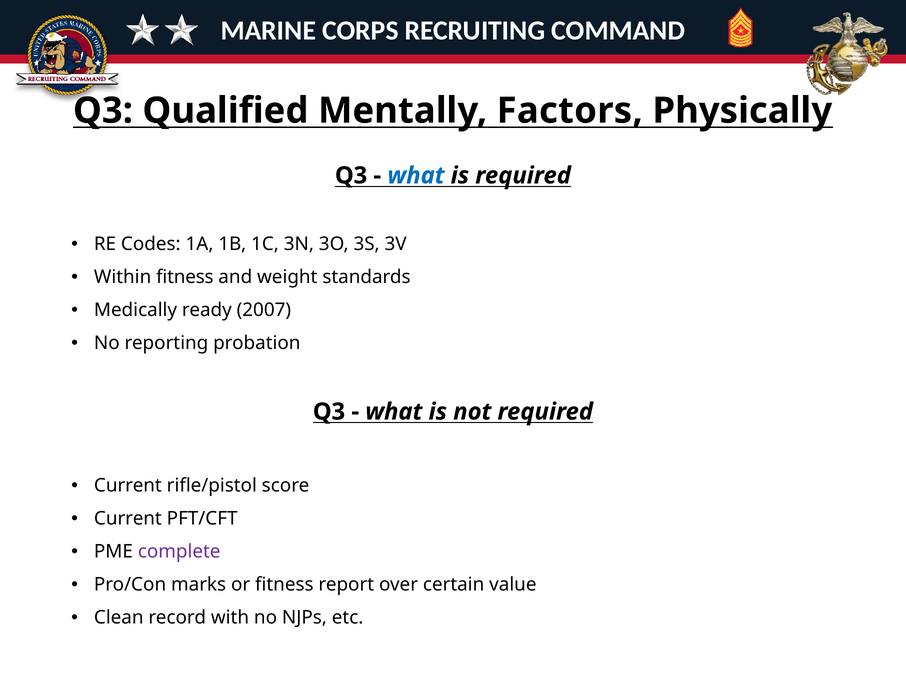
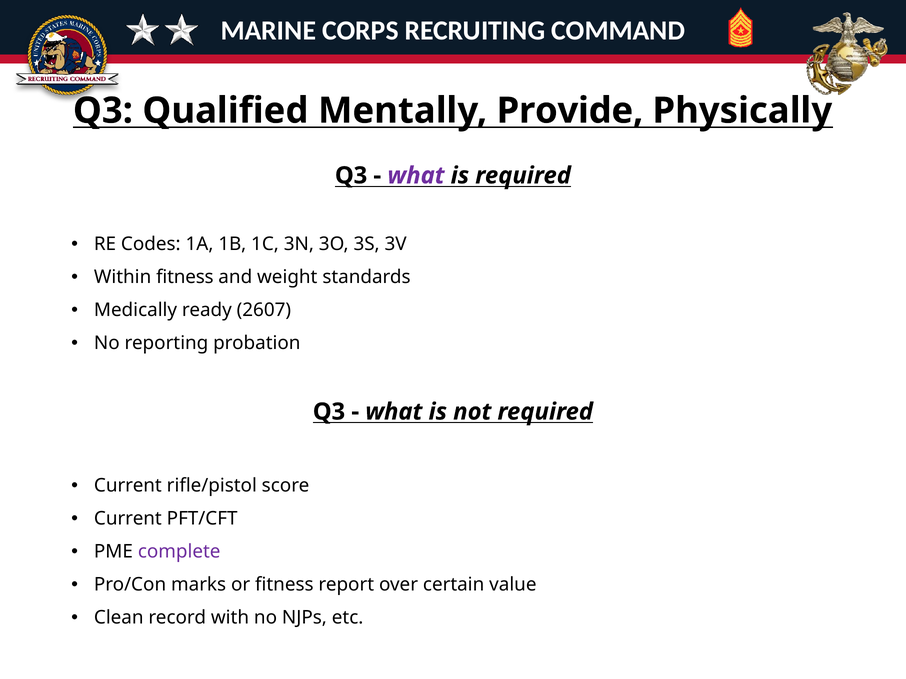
Factors: Factors -> Provide (570, 111)
what colour: blue -> purple (416, 176)
2007: 2007 -> 2607 (264, 310)
